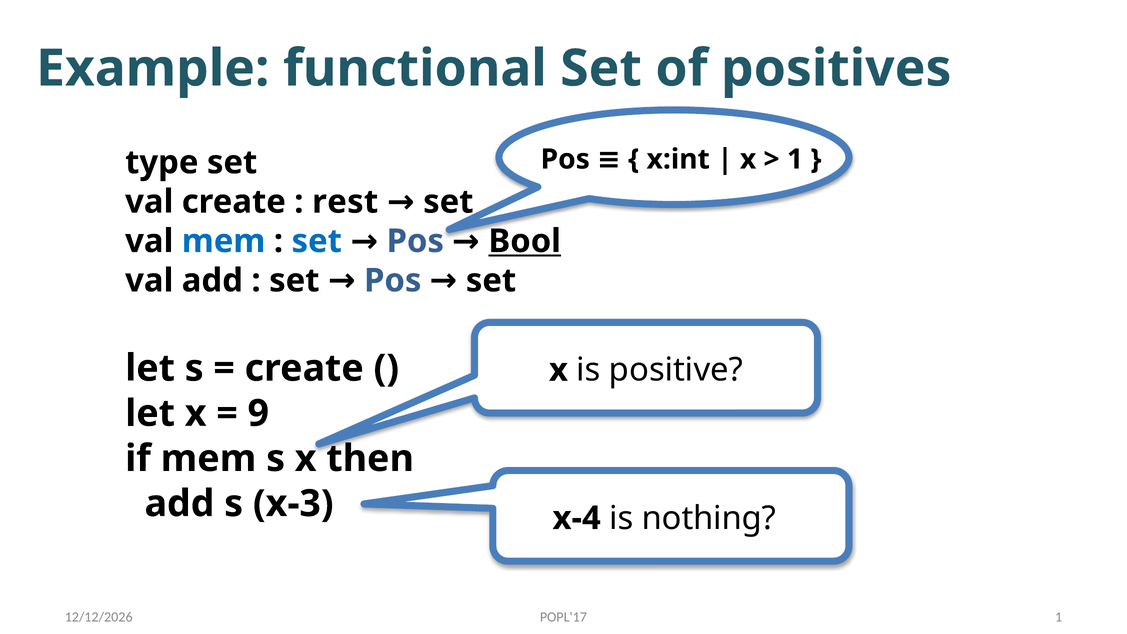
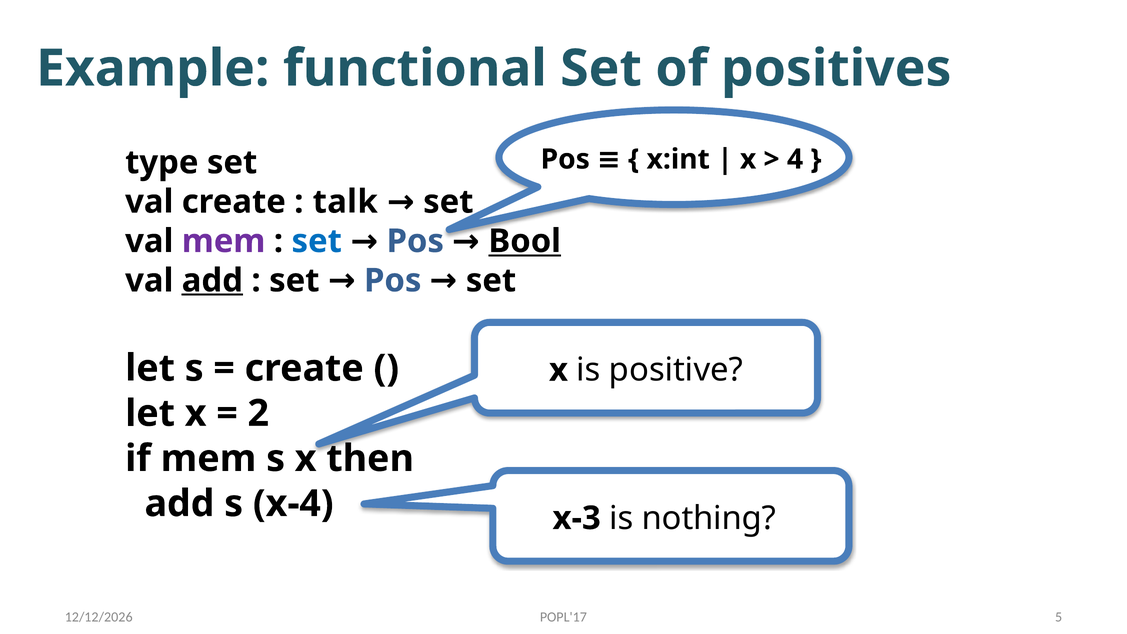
1: 1 -> 4 (795, 159)
rest: rest -> talk (345, 202)
mem colour: blue -> purple (224, 241)
add underline: none -> present (212, 281)
9: 9 -> 2 (258, 413)
x-3: x-3 -> x-4 (293, 504)
x-4: x-4 -> x-3 (577, 518)
POPL'17 1: 1 -> 5 (1059, 617)
